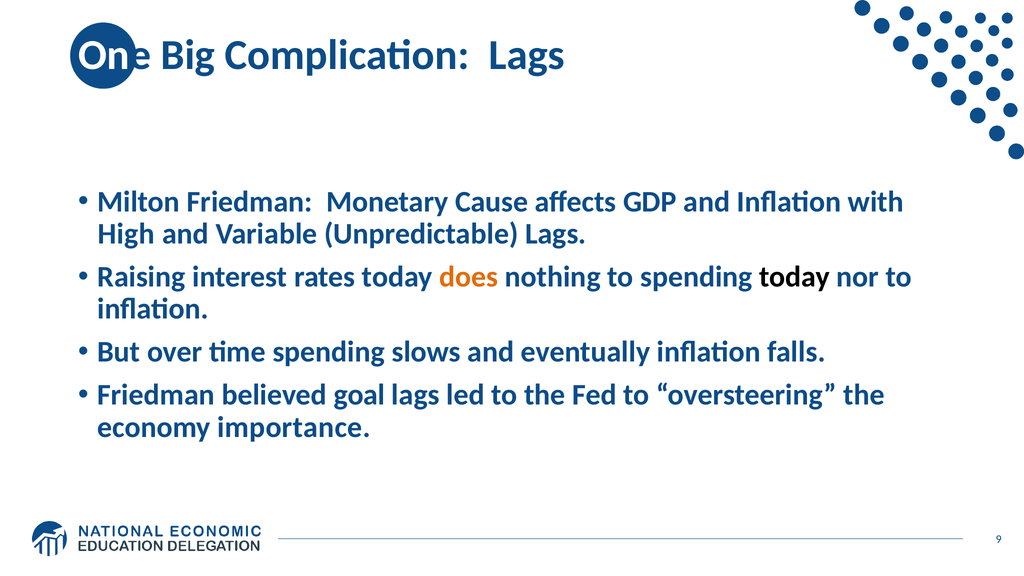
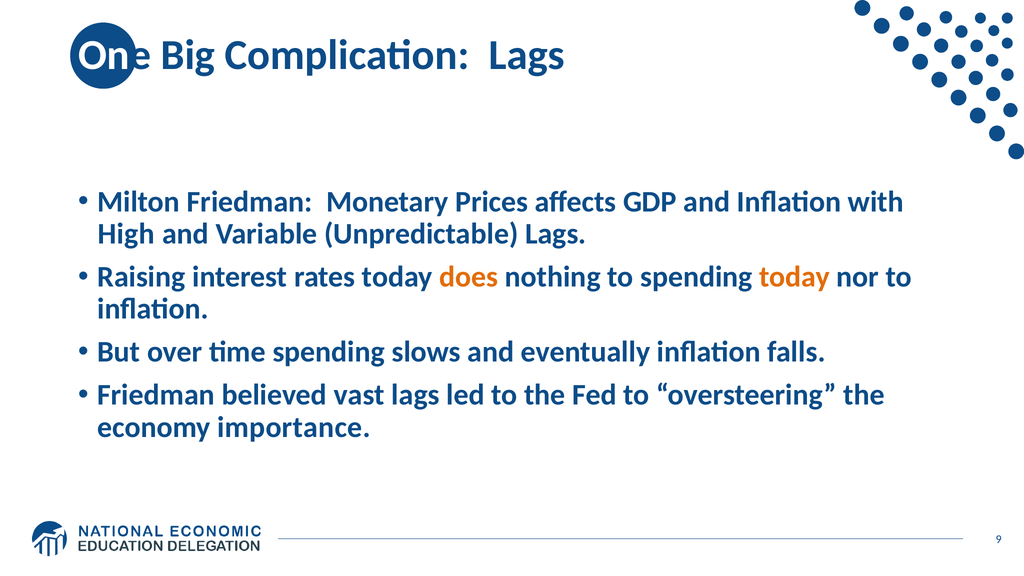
Cause: Cause -> Prices (492, 202)
today colour: black -> orange (795, 277)
goal: goal -> vast (359, 395)
